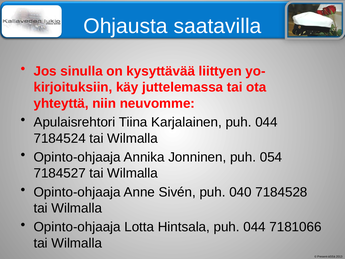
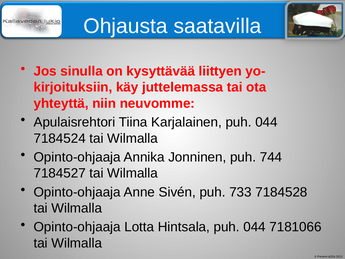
054: 054 -> 744 (271, 157)
040: 040 -> 733 (240, 192)
